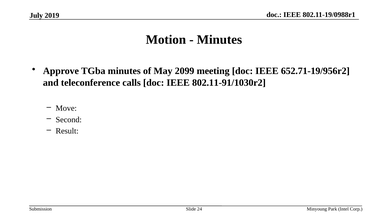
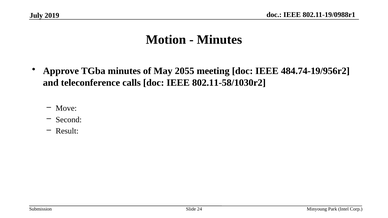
2099: 2099 -> 2055 (185, 71)
652.71-19/956r2: 652.71-19/956r2 -> 484.74-19/956r2 (315, 71)
802.11-91/1030r2: 802.11-91/1030r2 -> 802.11-58/1030r2 (229, 83)
